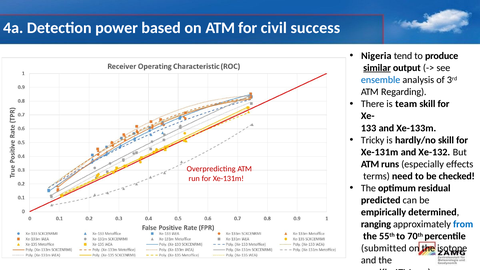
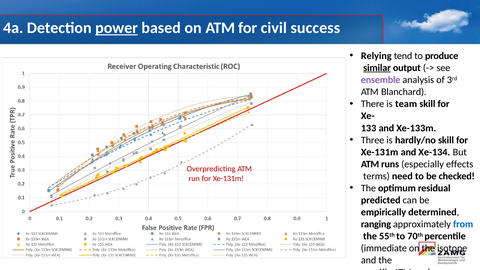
power underline: none -> present (117, 28)
Nigeria: Nigeria -> Relying (376, 56)
ensemble colour: blue -> purple (381, 80)
Regarding: Regarding -> Blanchard (404, 92)
Tricky: Tricky -> Three (373, 140)
Xe-132: Xe-132 -> Xe-134 (434, 152)
submitted: submitted -> immediate (384, 248)
